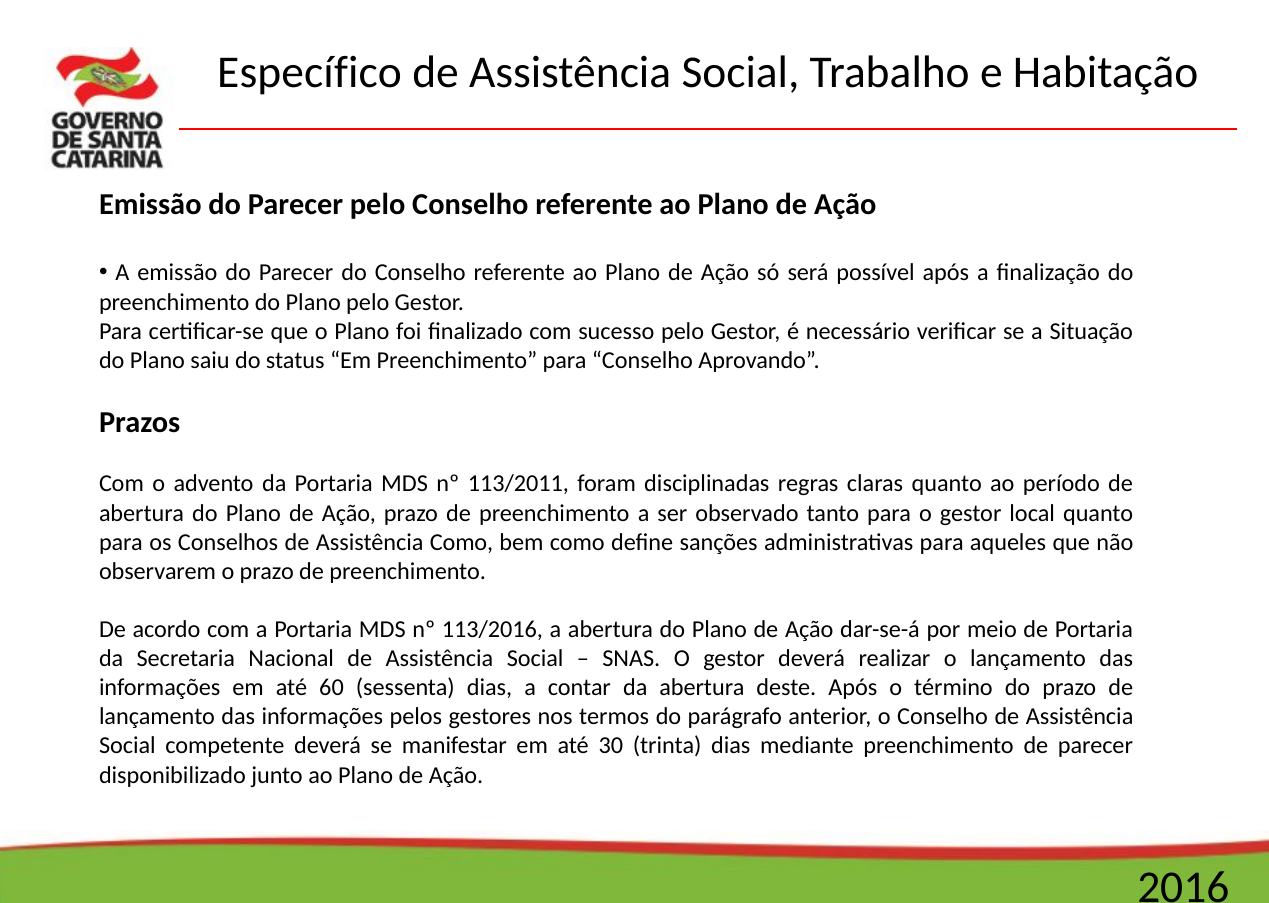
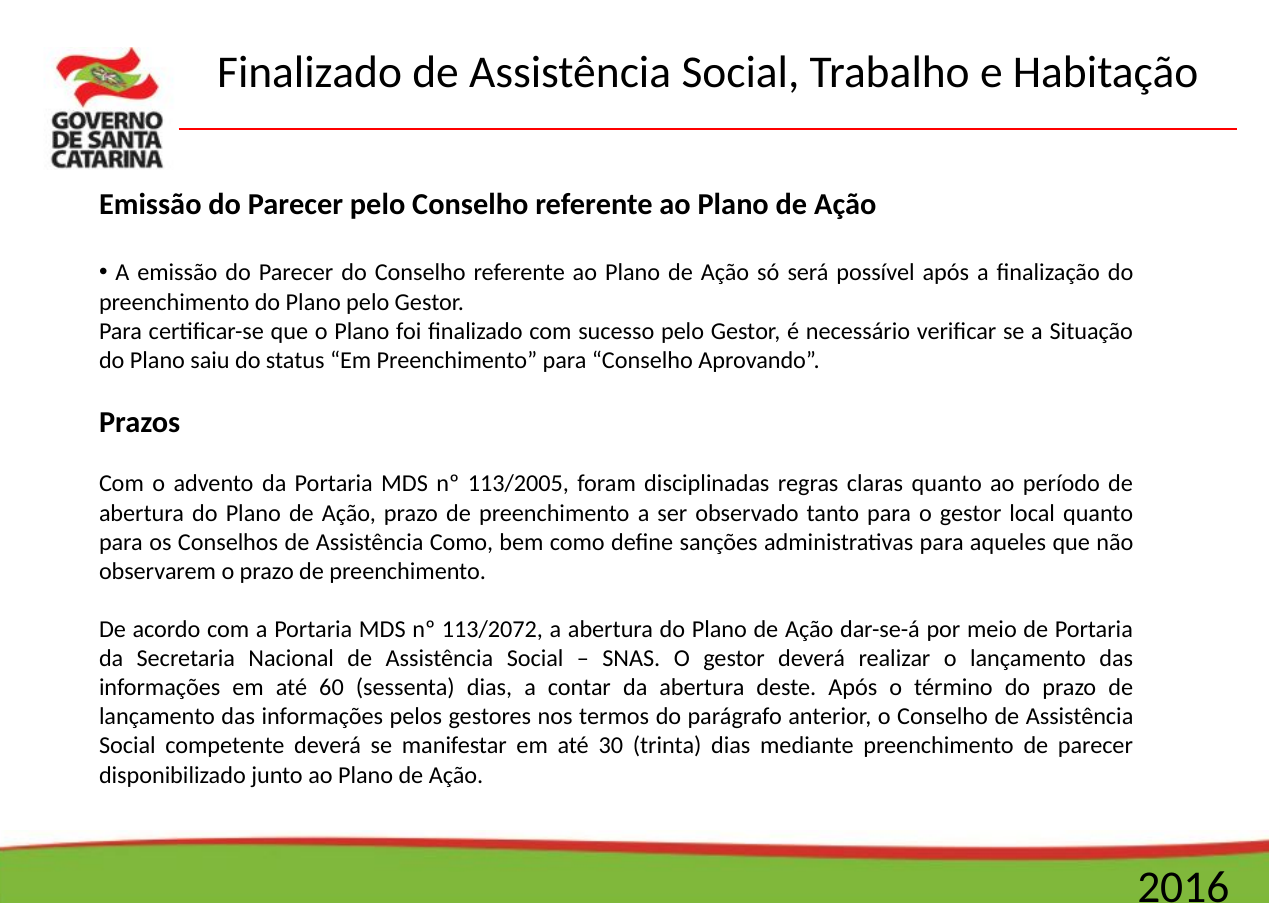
Específico: Específico -> Finalizado (310, 73)
113/2011: 113/2011 -> 113/2005 (518, 484)
113/2016: 113/2016 -> 113/2072 (492, 630)
